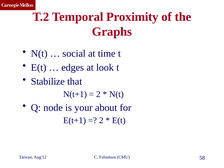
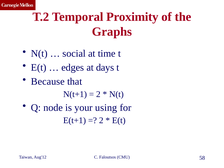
look: look -> days (105, 67)
Stabilize: Stabilize -> Because (48, 81)
about: about -> using (106, 108)
